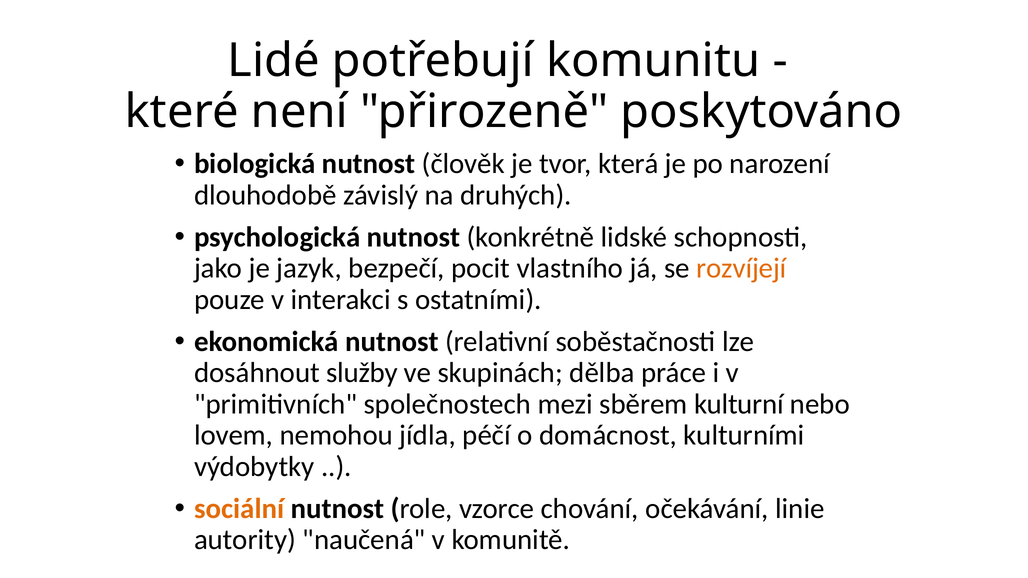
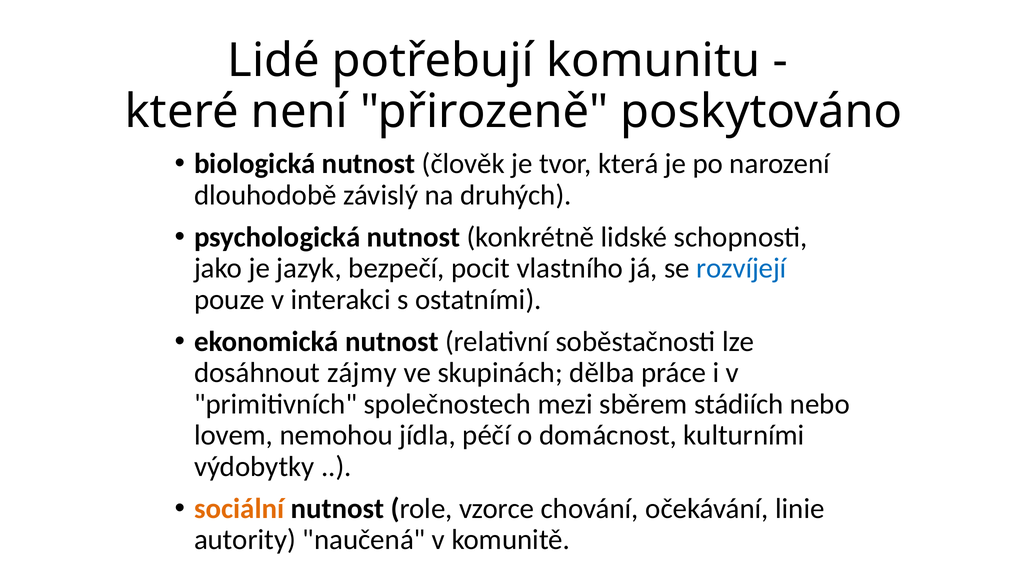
rozvíjejí colour: orange -> blue (741, 269)
služby: služby -> zájmy (362, 373)
kulturní: kulturní -> stádiích (739, 404)
